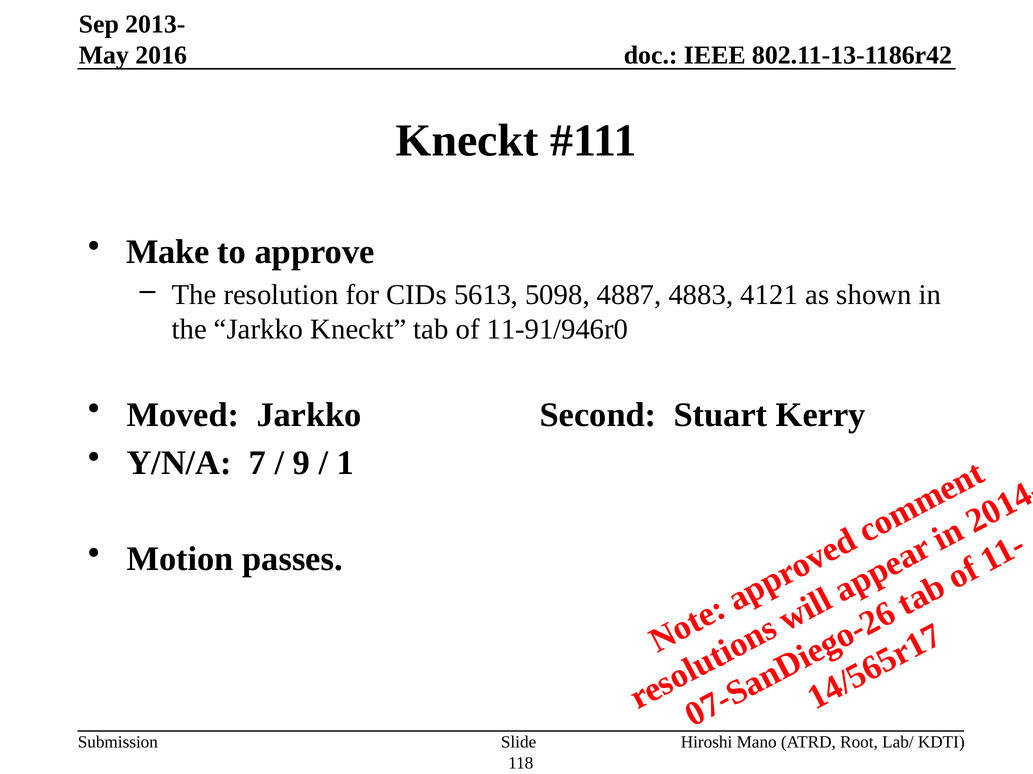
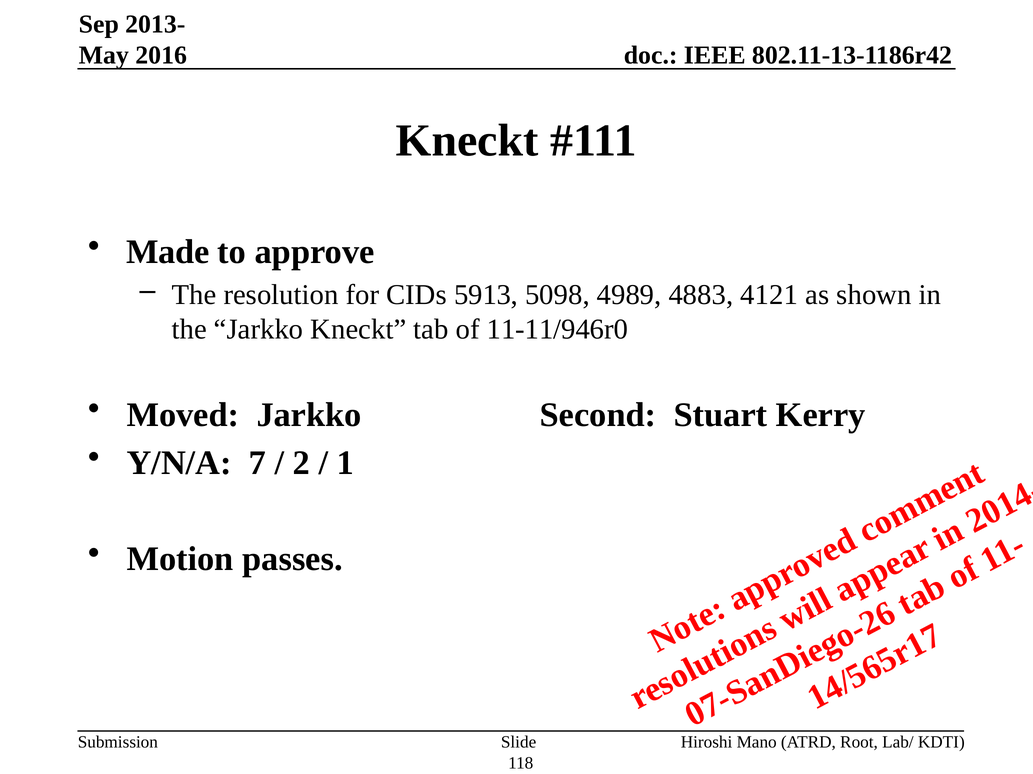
Make: Make -> Made (168, 252)
5613: 5613 -> 5913 (486, 295)
4887: 4887 -> 4989 (629, 295)
11-91/946r0: 11-91/946r0 -> 11-11/946r0 (557, 330)
9: 9 -> 2 (301, 463)
